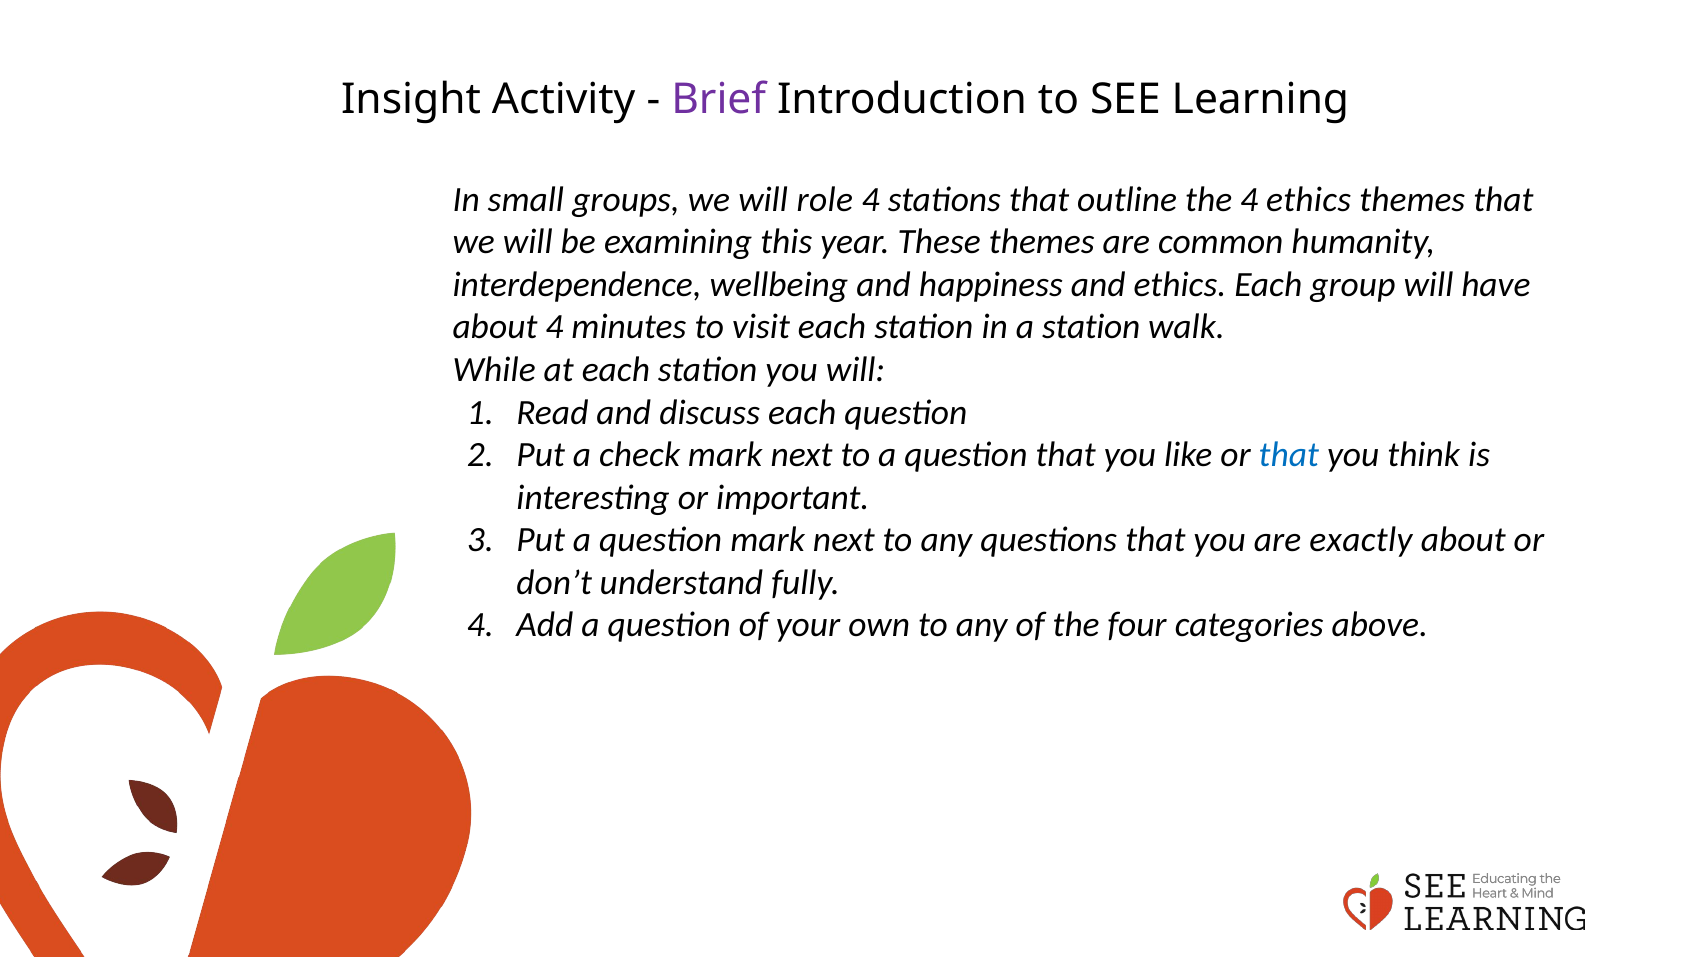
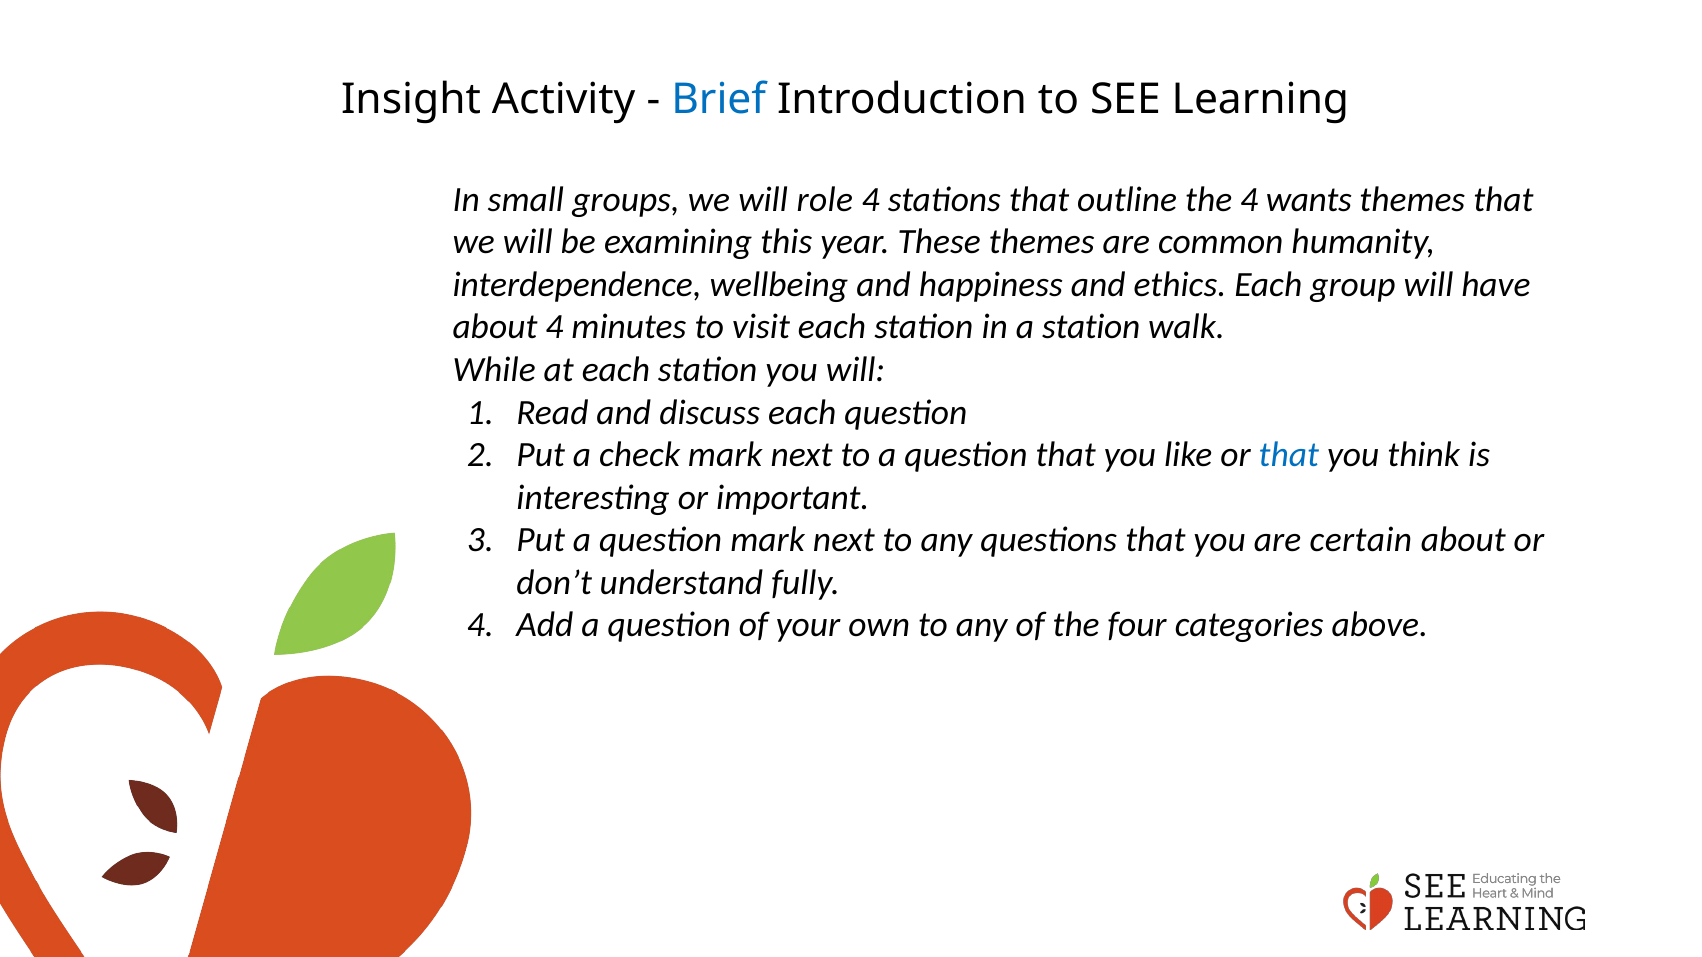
Brief colour: purple -> blue (719, 99)
4 ethics: ethics -> wants (1309, 200)
exactly: exactly -> certain (1361, 540)
